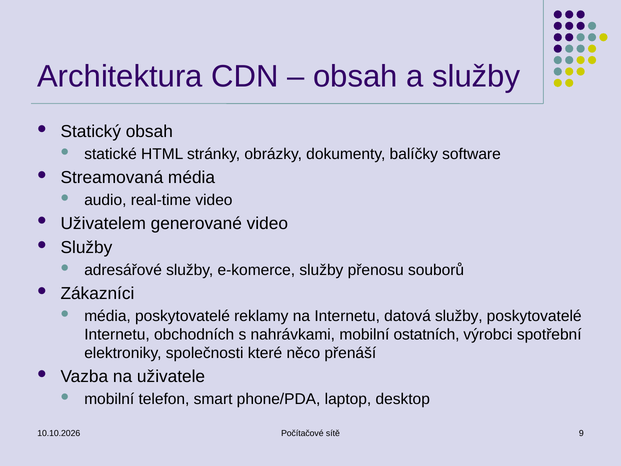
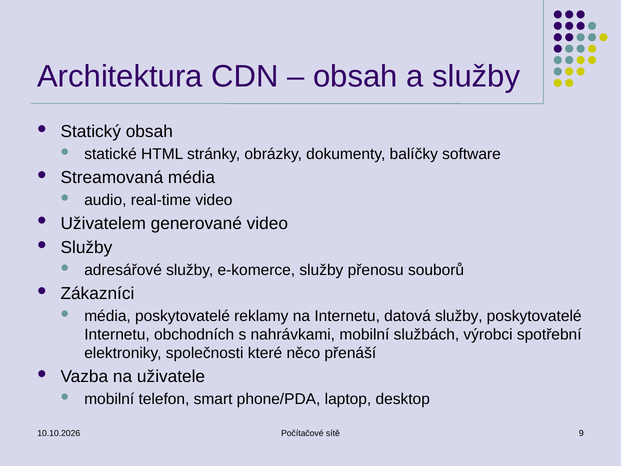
ostatních: ostatních -> službách (426, 335)
